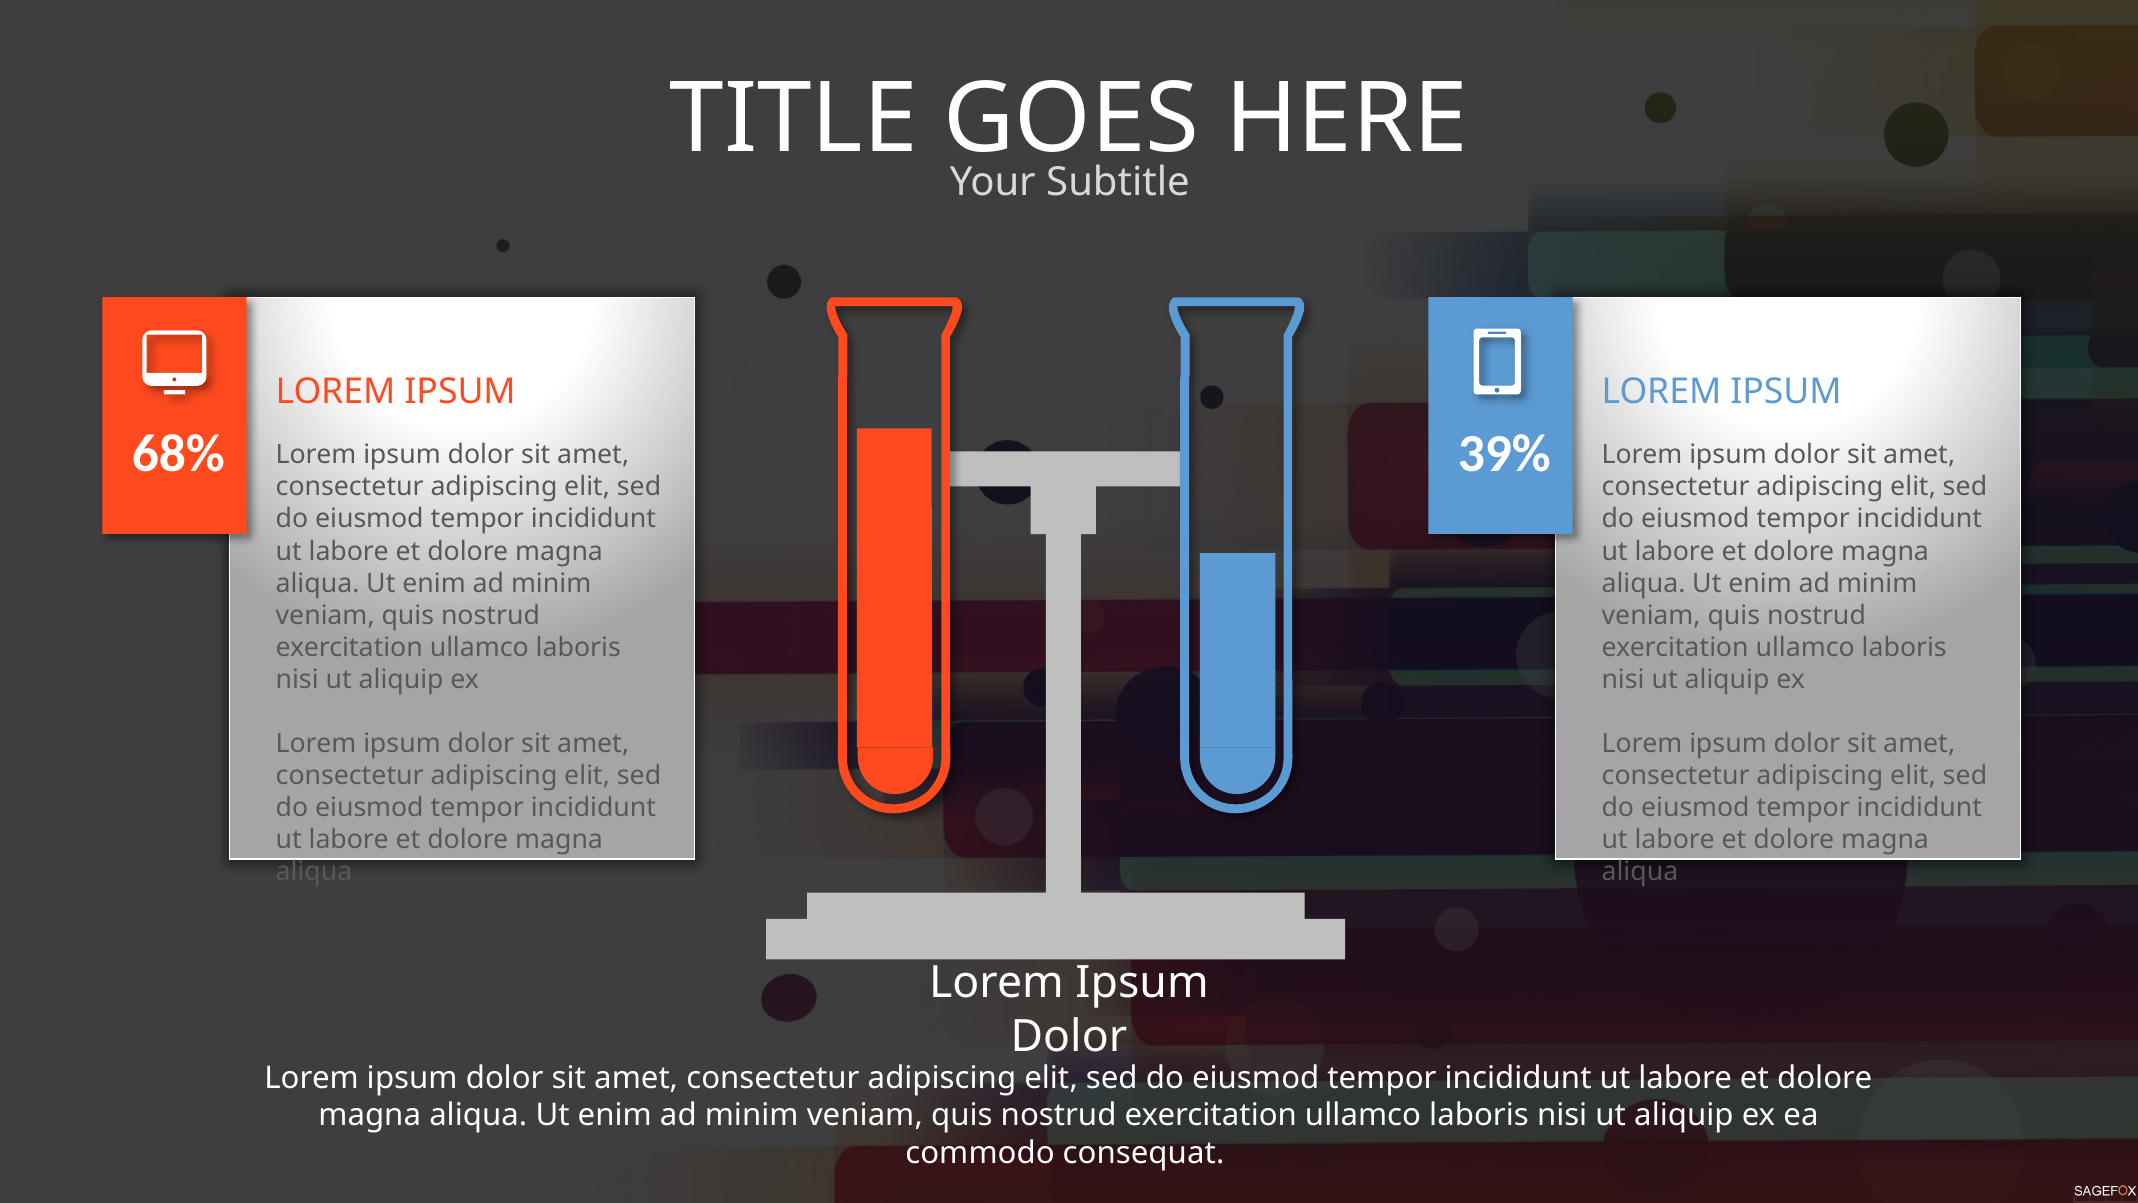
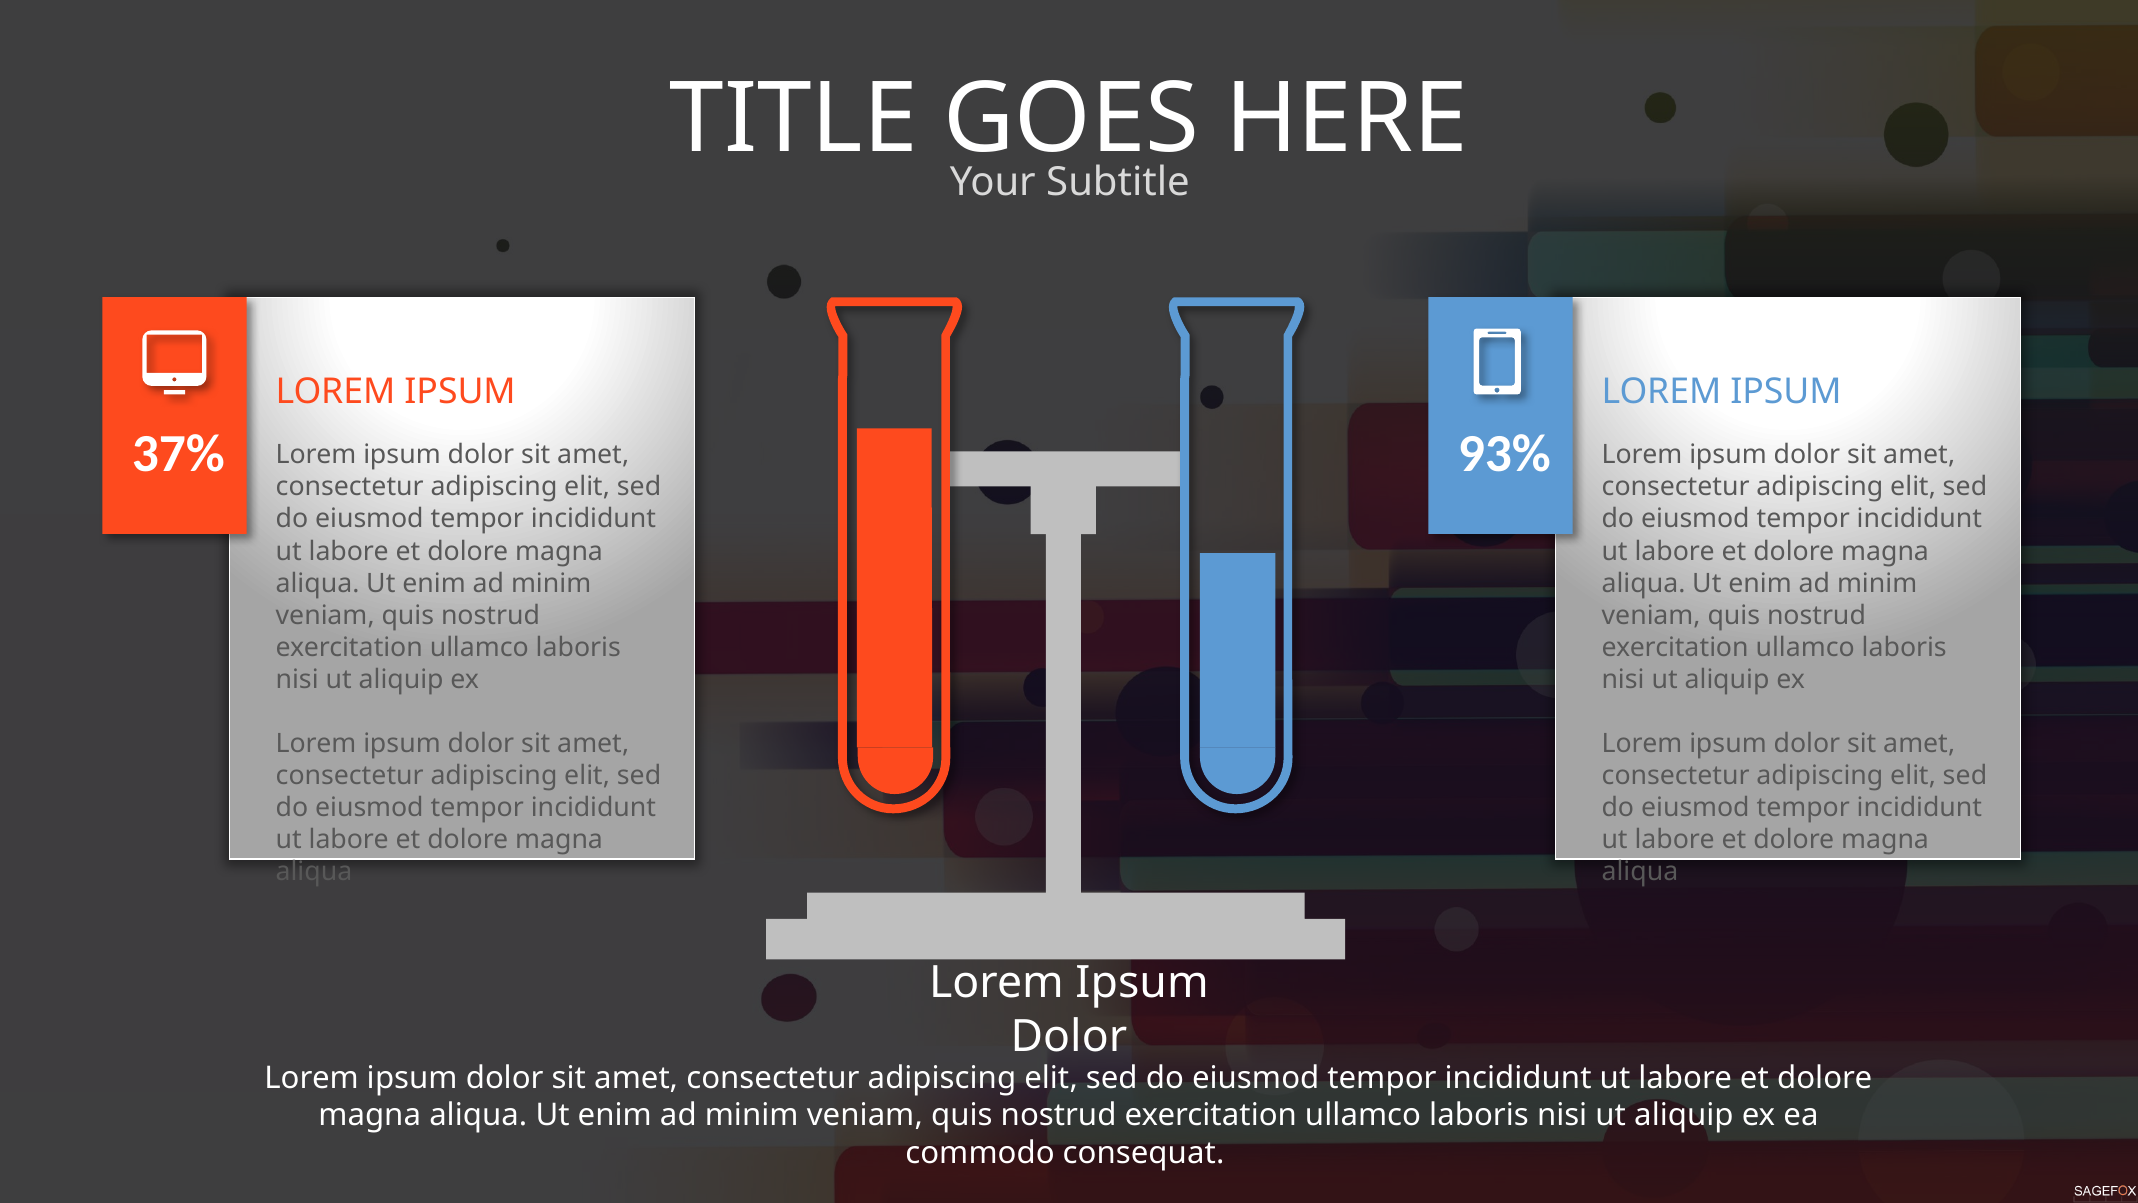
68%: 68% -> 37% (178, 454)
39%: 39% -> 93% (1504, 454)
